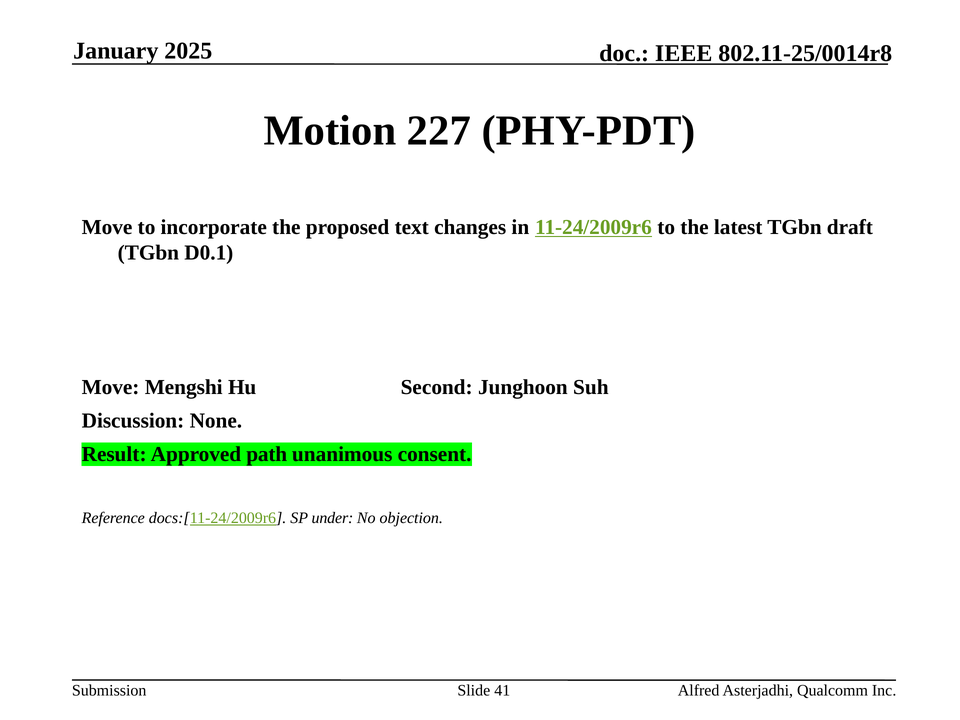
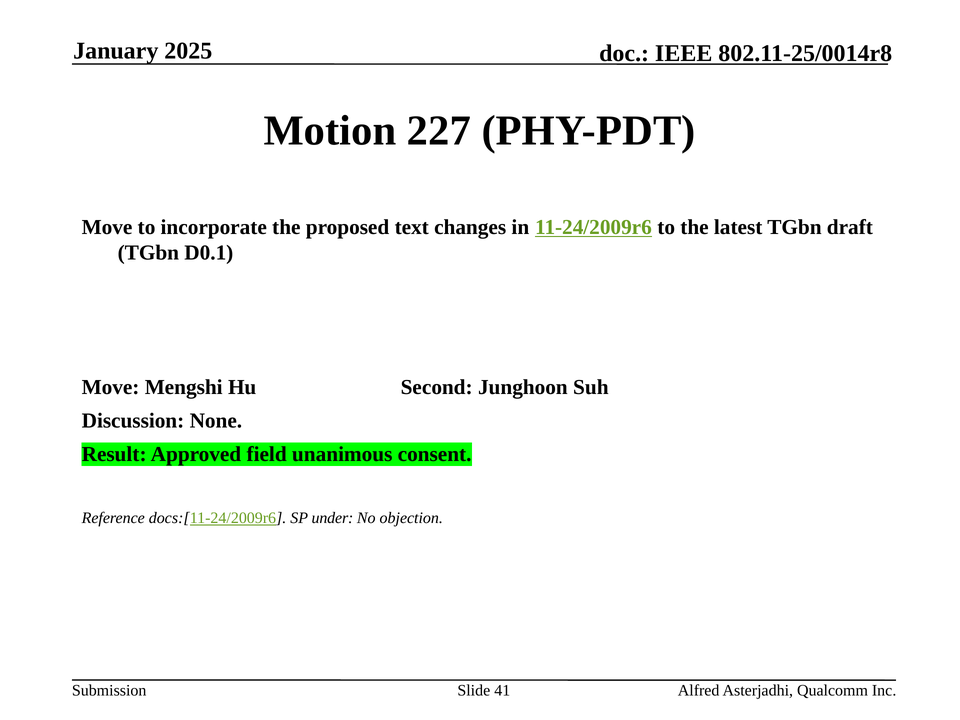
path: path -> field (267, 454)
